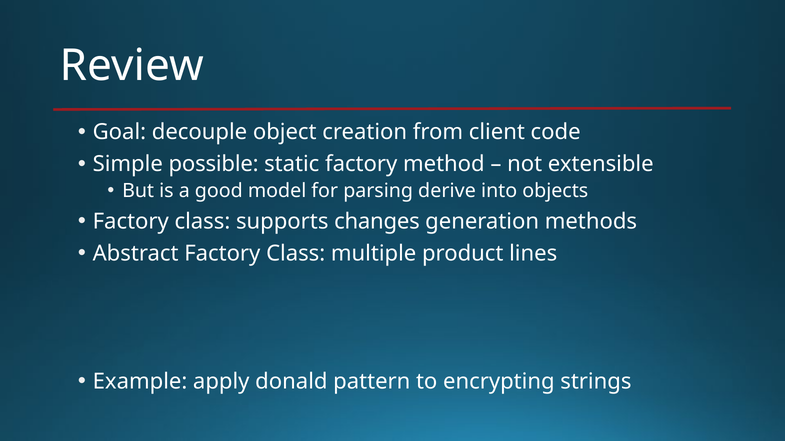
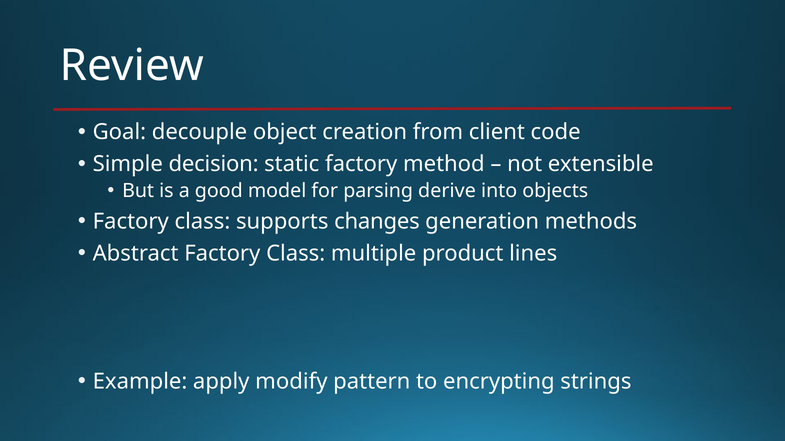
possible: possible -> decision (214, 164)
donald: donald -> modify (291, 382)
